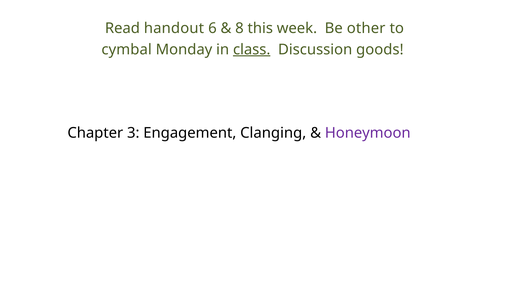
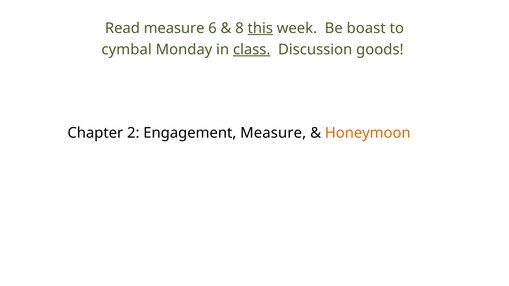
Read handout: handout -> measure (174, 28)
this underline: none -> present (260, 28)
other: other -> boast (366, 28)
3: 3 -> 2 (133, 133)
Engagement Clanging: Clanging -> Measure (273, 133)
Honeymoon colour: purple -> orange (368, 133)
